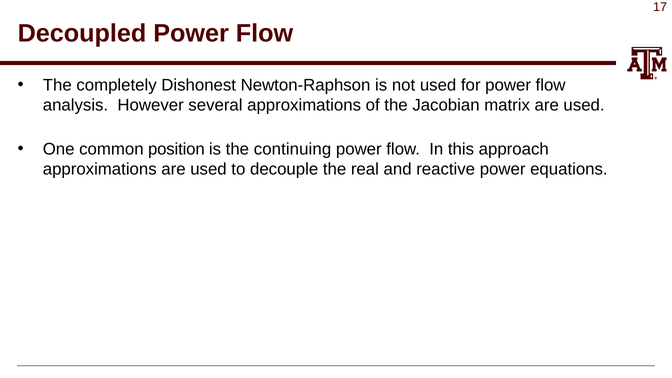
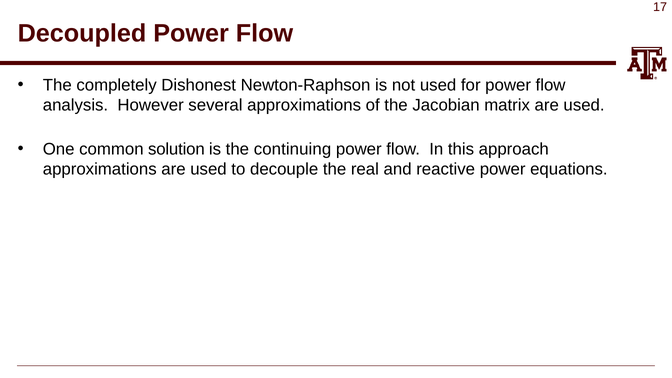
position: position -> solution (176, 149)
